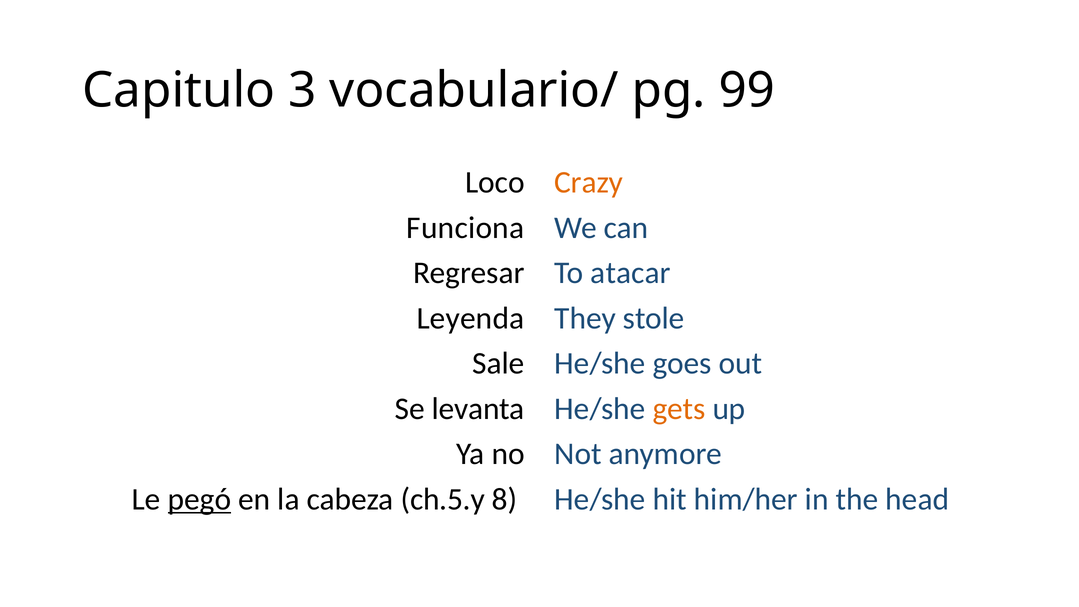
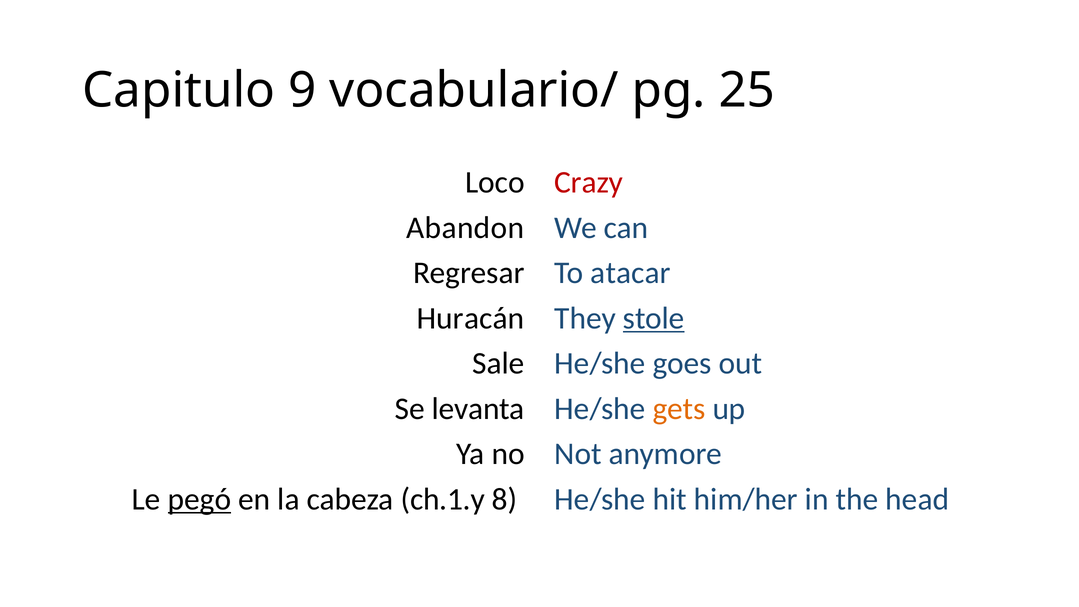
3: 3 -> 9 (302, 91)
99: 99 -> 25 (747, 91)
Crazy colour: orange -> red (589, 182)
Funciona: Funciona -> Abandon (465, 228)
Leyenda: Leyenda -> Huracán (470, 318)
stole underline: none -> present (654, 318)
ch.5.y: ch.5.y -> ch.1.y (443, 499)
